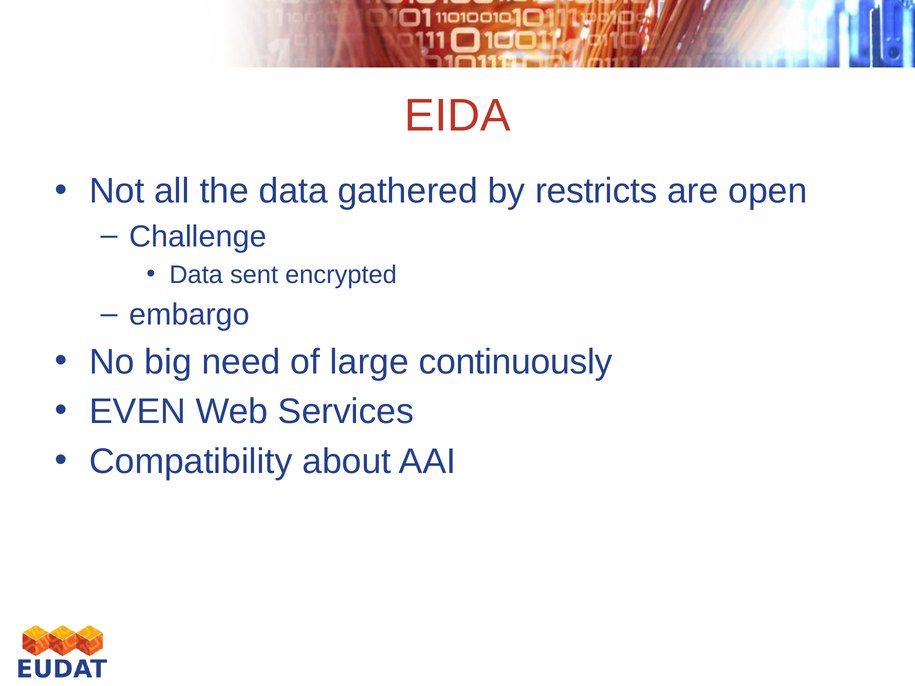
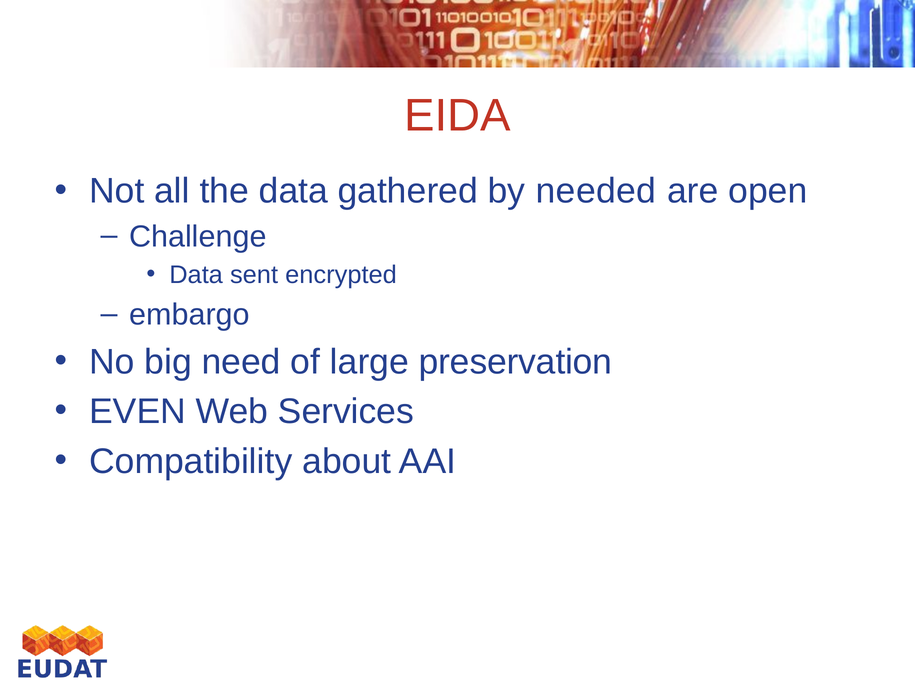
restricts: restricts -> needed (596, 191)
continuously: continuously -> preservation (515, 362)
